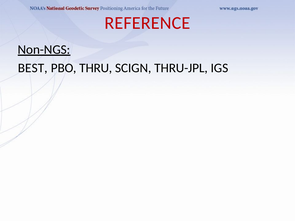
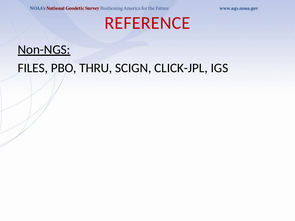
BEST: BEST -> FILES (33, 68)
THRU-JPL: THRU-JPL -> CLICK-JPL (181, 68)
